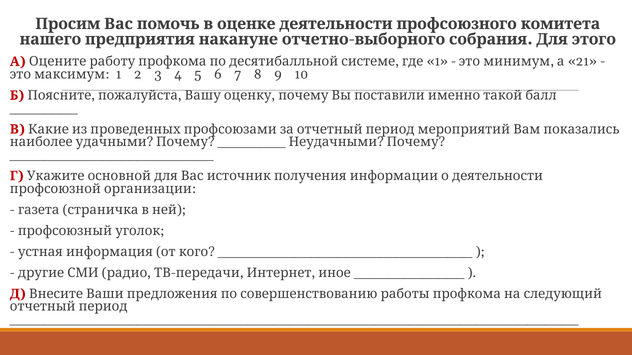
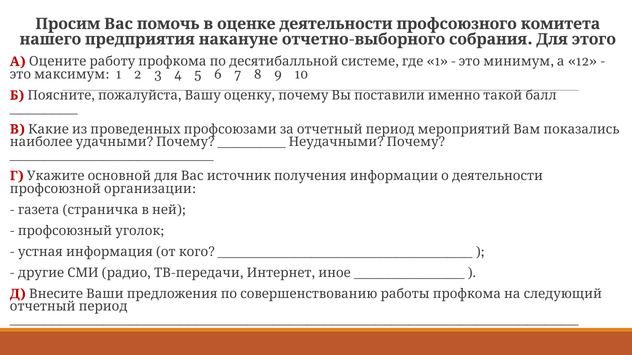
21: 21 -> 12 (582, 62)
